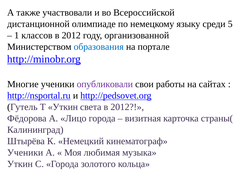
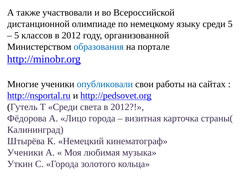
1: 1 -> 5 (17, 35)
опубликовали colour: purple -> blue (105, 84)
Т Уткин: Уткин -> Среди (63, 107)
